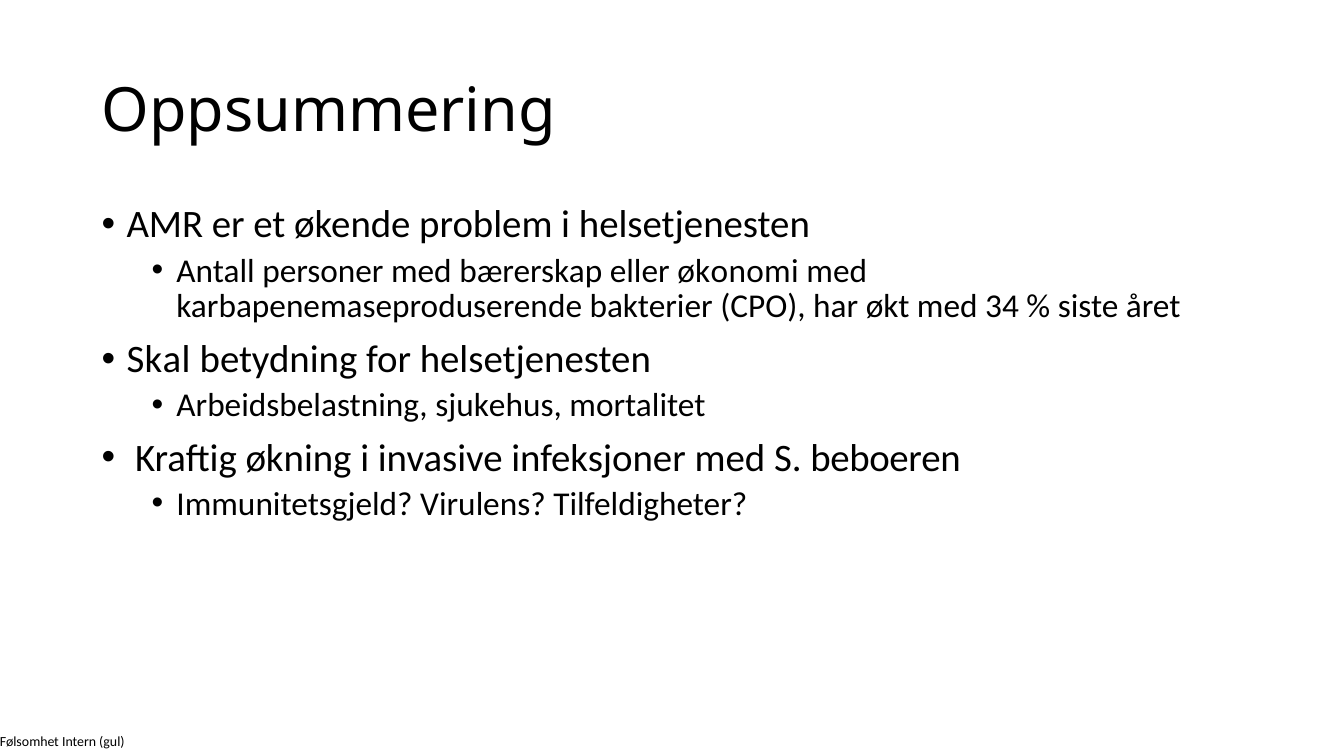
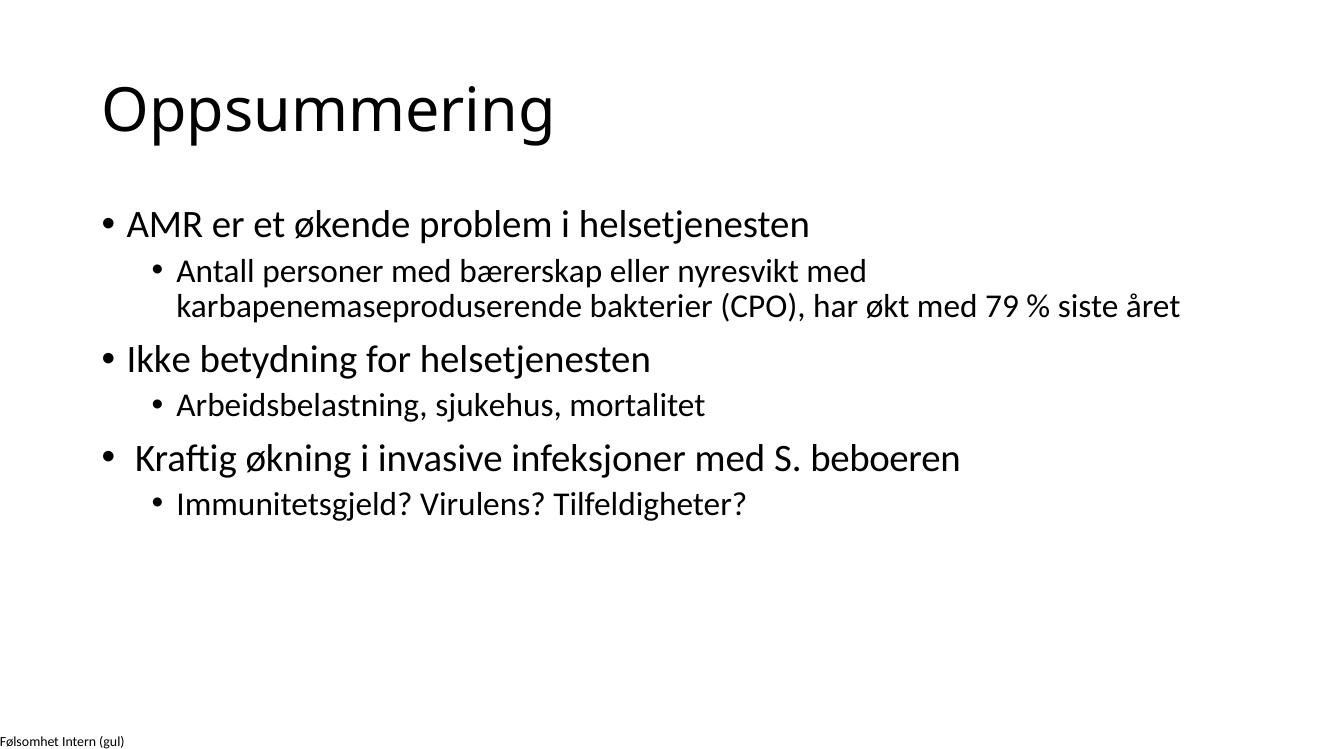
økonomi: økonomi -> nyresvikt (738, 271)
34: 34 -> 79 (1002, 307)
Skal: Skal -> Ikke (159, 360)
